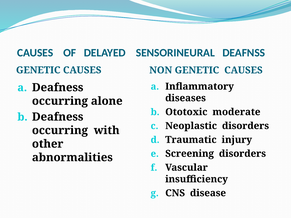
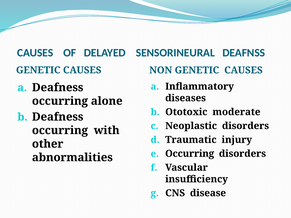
Screening: Screening -> Occurring (190, 154)
